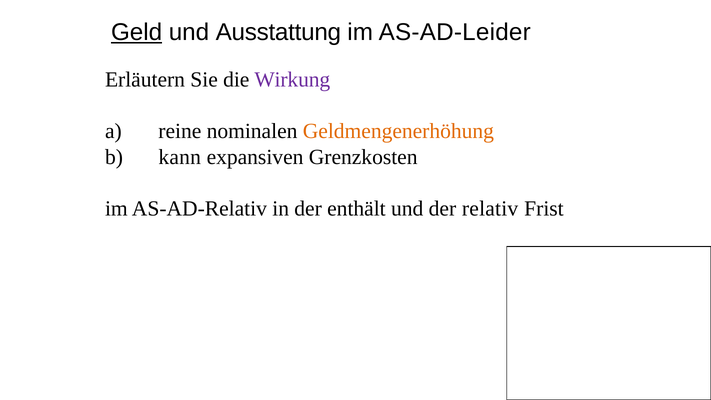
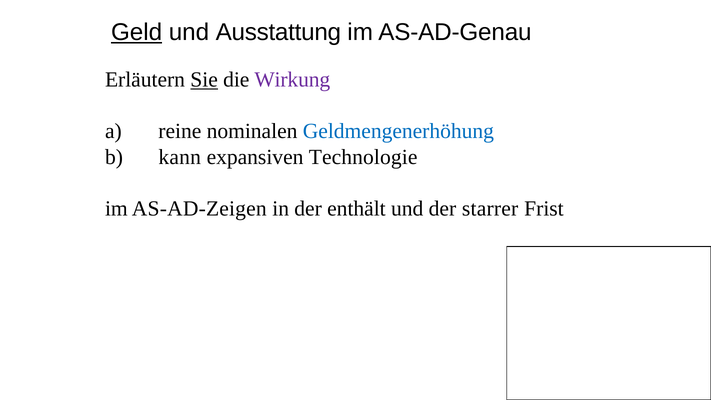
AS-AD-Leider: AS-AD-Leider -> AS-AD-Genau (455, 32)
Sie underline: none -> present (204, 80)
Geldmengenerhöhung colour: orange -> blue (398, 131)
Grenzkosten: Grenzkosten -> Technologie (363, 157)
AS-AD-Relativ: AS-AD-Relativ -> AS-AD-Zeigen (199, 209)
relativ: relativ -> starrer (490, 209)
